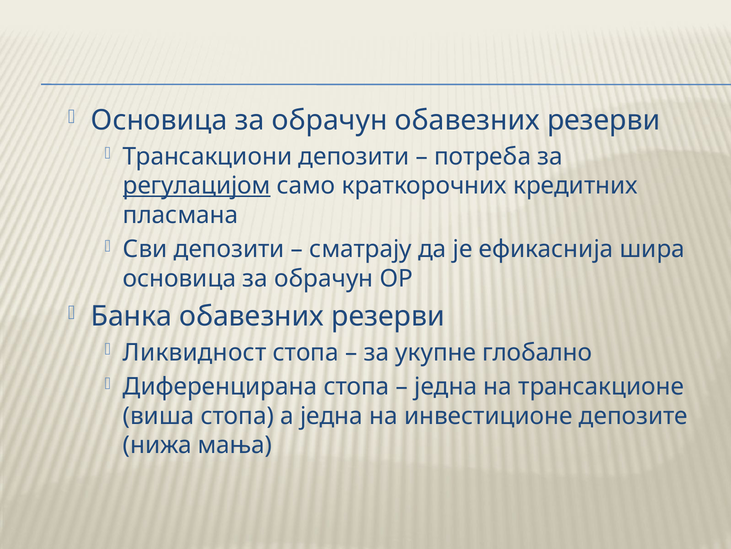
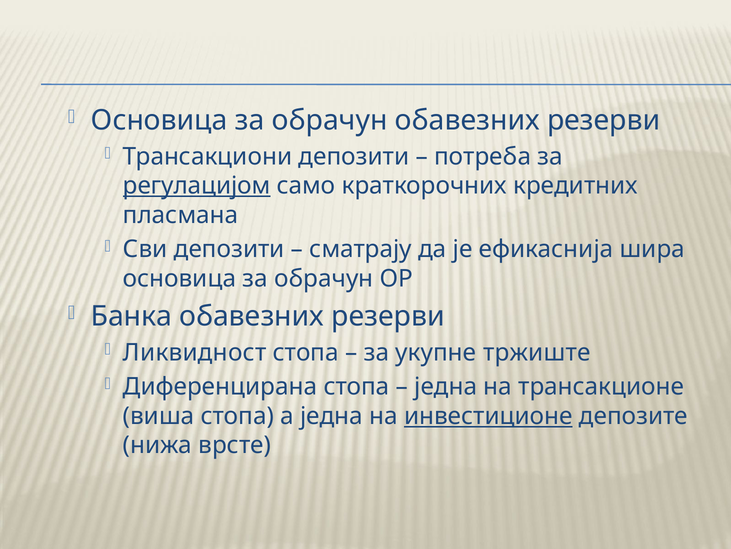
глобално: глобално -> тржиште (537, 352)
инвестиционе underline: none -> present (488, 416)
мања: мања -> врсте (235, 445)
